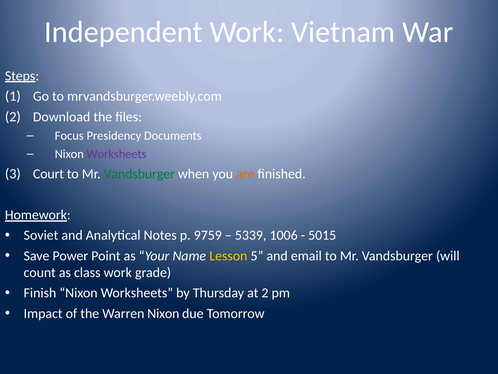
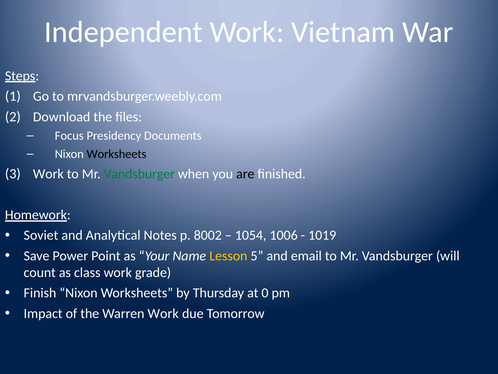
Worksheets colour: purple -> black (117, 154)
Court: Court -> Work (48, 174)
are colour: orange -> black (245, 174)
9759: 9759 -> 8002 (208, 235)
5339: 5339 -> 1054 (251, 235)
5015: 5015 -> 1019 (322, 235)
at 2: 2 -> 0 (265, 293)
Warren Nixon: Nixon -> Work (163, 313)
